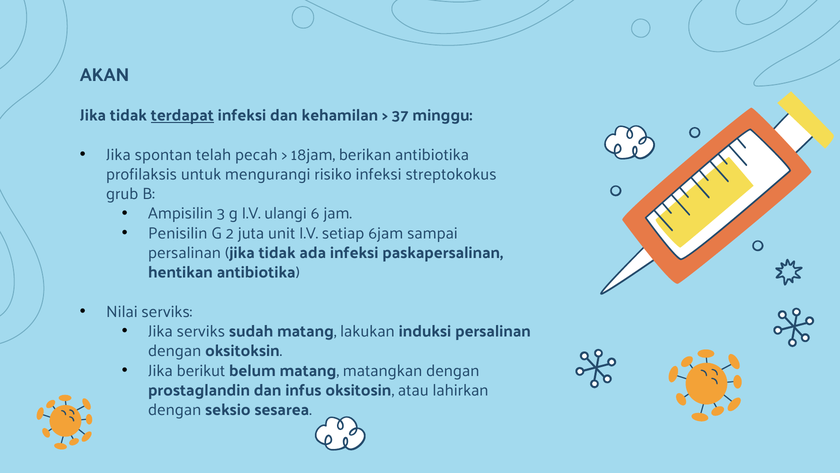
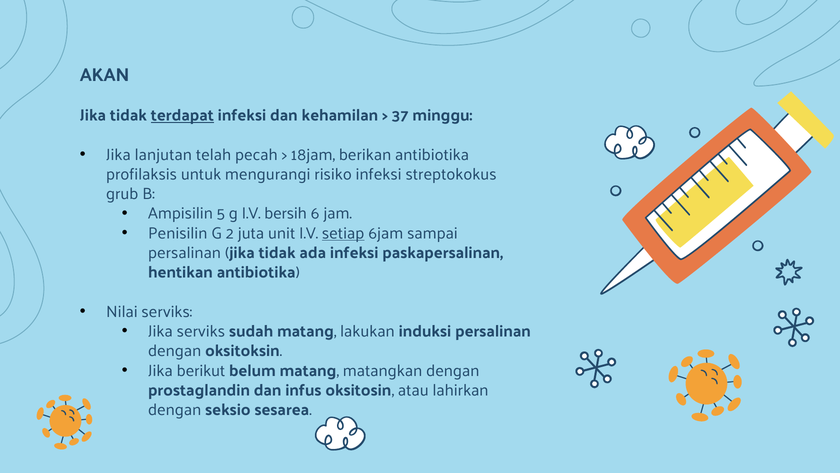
spontan: spontan -> lanjutan (163, 155)
3: 3 -> 5 (221, 213)
ulangi: ulangi -> bersih (286, 213)
setiap underline: none -> present (343, 233)
